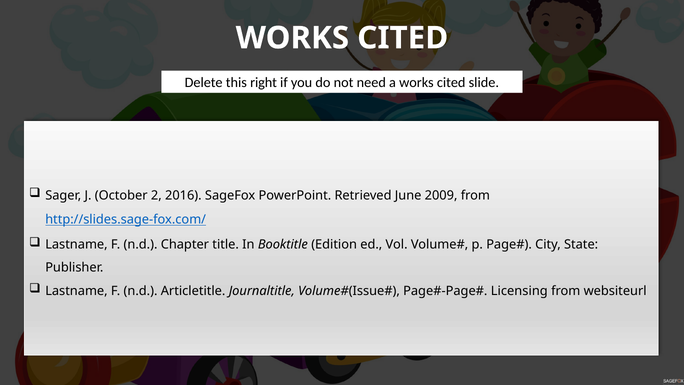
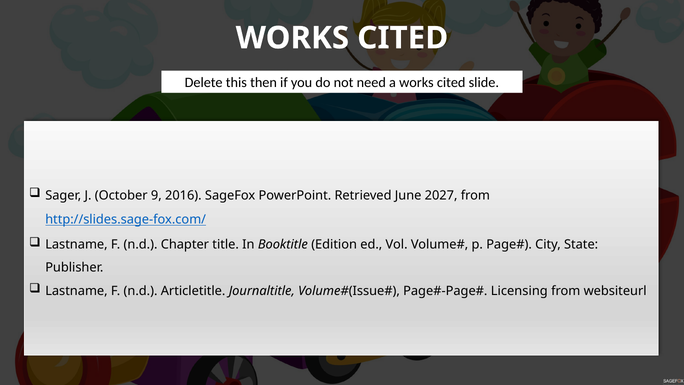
right: right -> then (264, 83)
2: 2 -> 9 (156, 195)
2009: 2009 -> 2027 (441, 195)
